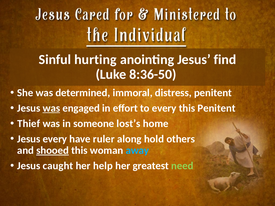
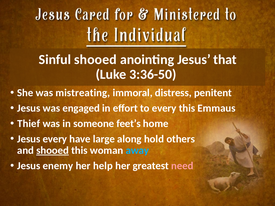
Sinful hurting: hurting -> shooed (95, 60)
find: find -> that (225, 60)
8:36-50: 8:36-50 -> 3:36-50 (153, 74)
determined: determined -> mistreating (83, 93)
was underline: present -> none (51, 108)
this Penitent: Penitent -> Emmaus (217, 108)
lost’s: lost’s -> feet’s (129, 124)
ruler: ruler -> large (104, 139)
caught: caught -> enemy (58, 166)
need colour: light green -> pink (182, 166)
